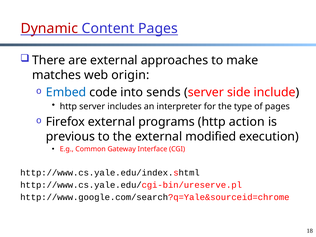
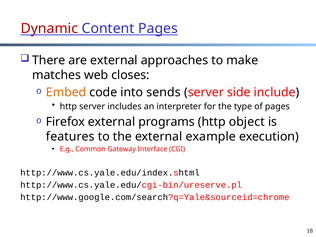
origin: origin -> closes (130, 75)
Embed colour: blue -> orange (66, 92)
action: action -> object (247, 122)
previous: previous -> features (70, 136)
modified: modified -> example (211, 136)
